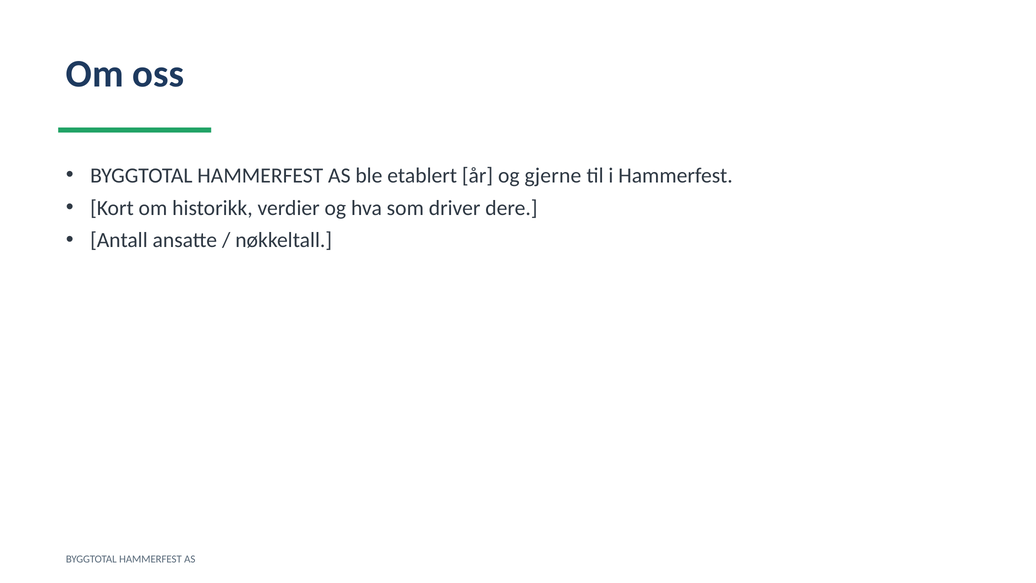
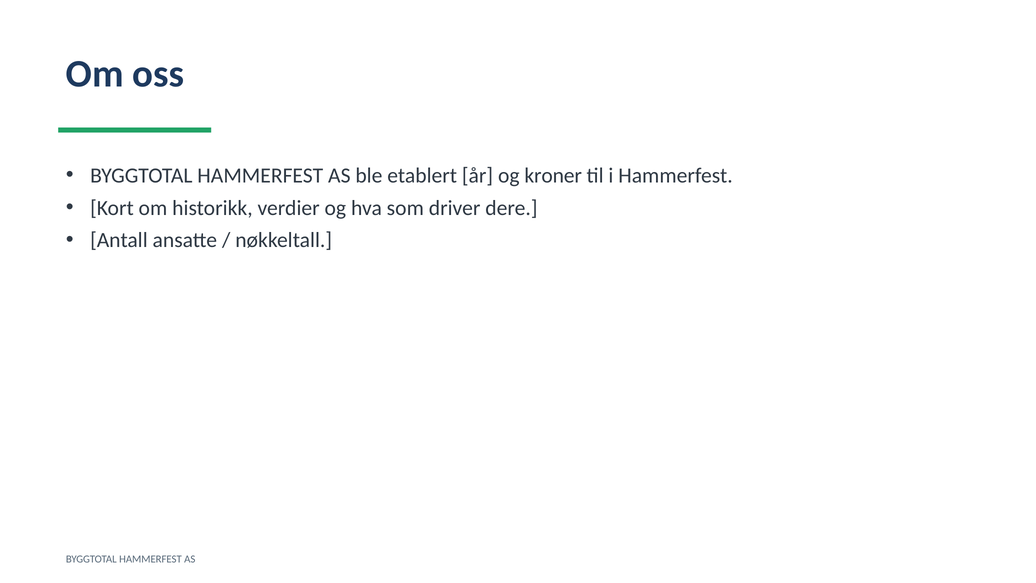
gjerne: gjerne -> kroner (553, 175)
